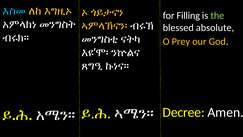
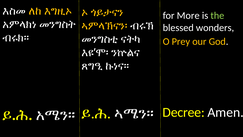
እስመ colour: light blue -> white (14, 11)
Filling: Filling -> More (188, 16)
absolute: absolute -> wonders (215, 28)
